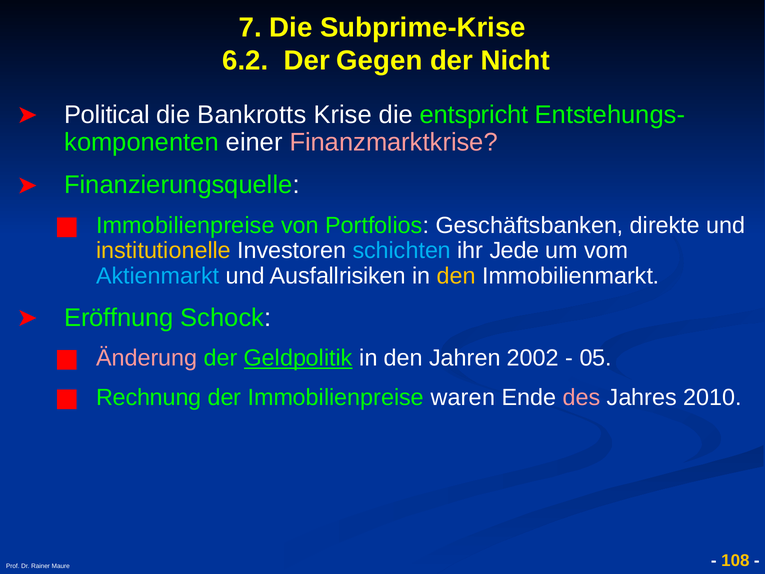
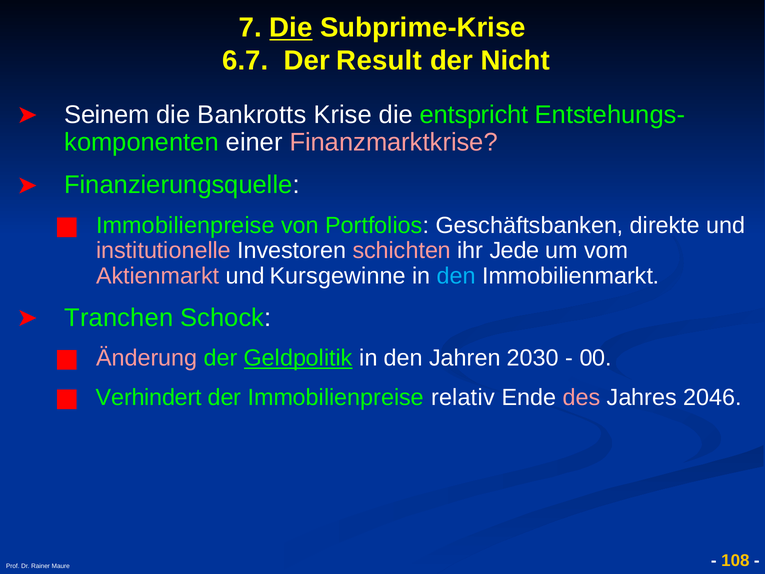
Die underline: none -> present (291, 28)
6.2: 6.2 -> 6.7 (245, 61)
Gegen: Gegen -> Result (379, 61)
Political: Political -> Seinem (107, 115)
institutionelle colour: yellow -> pink (164, 251)
schichten colour: light blue -> pink (402, 251)
Aktienmarkt colour: light blue -> pink (158, 276)
Ausfallrisiken: Ausfallrisiken -> Kursgewinne (338, 276)
den colour: yellow -> light blue (456, 276)
Eröffnung: Eröffnung -> Tranchen (119, 318)
2002: 2002 -> 2030 (533, 358)
05: 05 -> 00 (596, 358)
Rechnung: Rechnung -> Verhindert (149, 397)
waren: waren -> relativ (463, 397)
2010: 2010 -> 2046 (712, 397)
